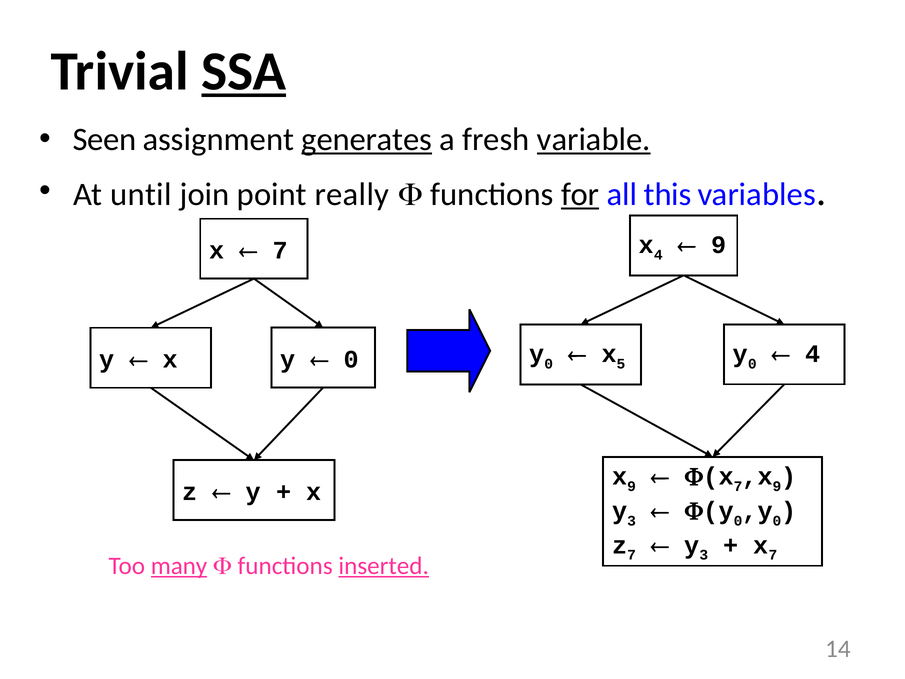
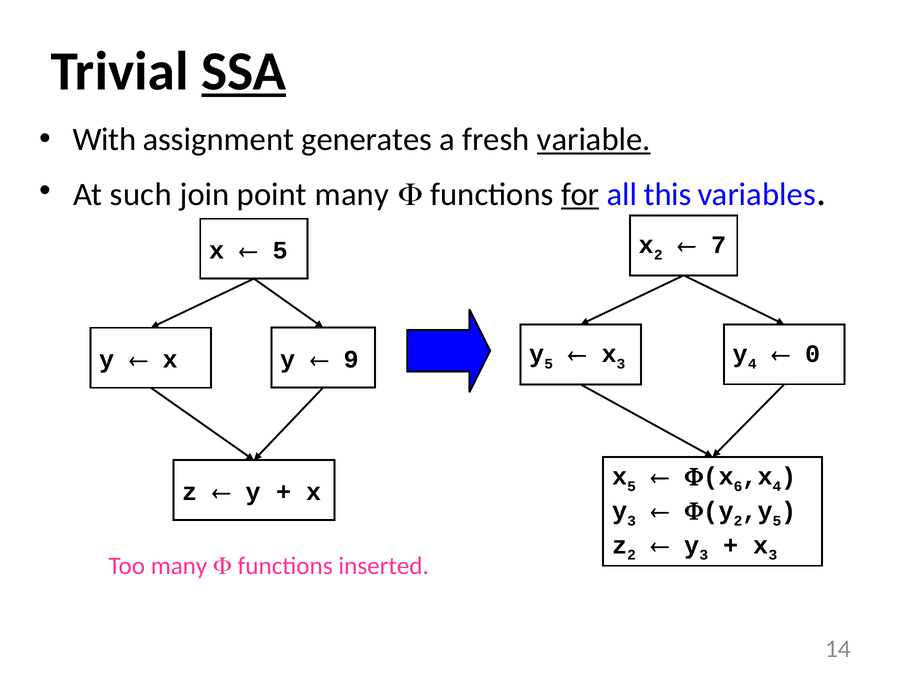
Seen: Seen -> With (104, 140)
generates underline: present -> none (367, 140)
until: until -> such (141, 194)
point really: really -> many (352, 194)
x 4: 4 -> 2 (658, 255)
9: 9 -> 7 (719, 245)
7: 7 -> 5 (280, 250)
0: 0 -> 5 (549, 364)
5: 5 -> 3 (621, 364)
0: 0 -> 4 (752, 364)
4: 4 -> 0 (813, 354)
0: 0 -> 9 (351, 359)
x 9: 9 -> 5 (632, 486)
7: 7 -> 6 (738, 486)
9: 9 -> 4 (777, 486)
0: 0 -> 2 (738, 521)
0: 0 -> 5 (777, 521)
z 7: 7 -> 2 (632, 555)
7: 7 -> 3 (773, 555)
many underline: present -> none (179, 566)
inserted underline: present -> none (384, 566)
